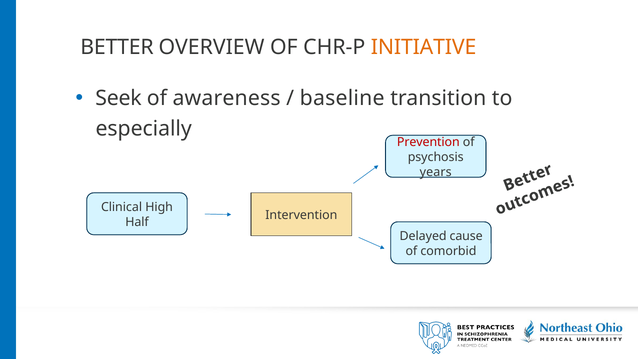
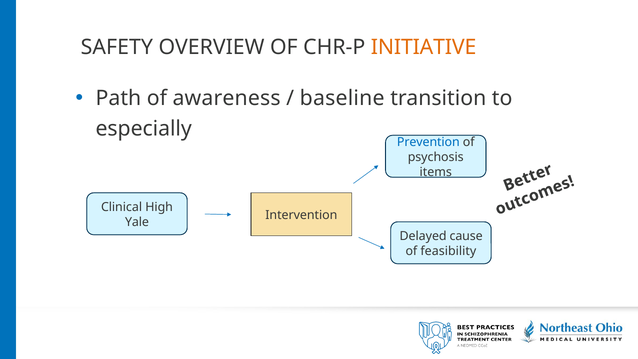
BETTER: BETTER -> SAFETY (117, 47)
Seek: Seek -> Path (118, 98)
Prevention colour: red -> blue (428, 142)
years: years -> items (436, 172)
Half: Half -> Yale (137, 222)
comorbid: comorbid -> feasibility (448, 251)
